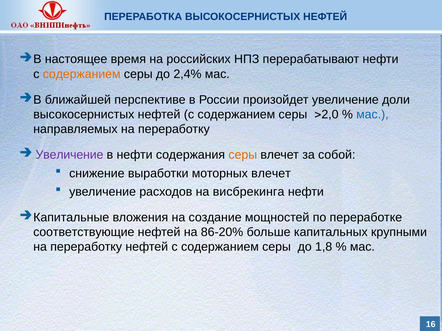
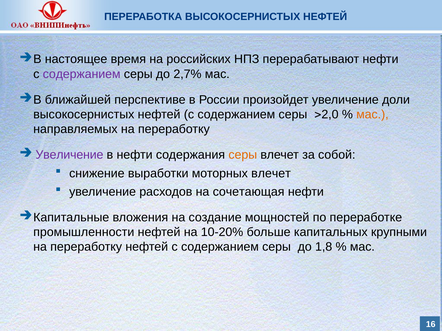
содержанием colour: orange -> purple (82, 74)
2,4%: 2,4% -> 2,7% (187, 74)
мас colour: blue -> orange (372, 115)
висбрекинга: висбрекинга -> сочетающая (249, 192)
соответствующие: соответствующие -> промышленности (84, 233)
86-20%: 86-20% -> 10-20% (222, 233)
